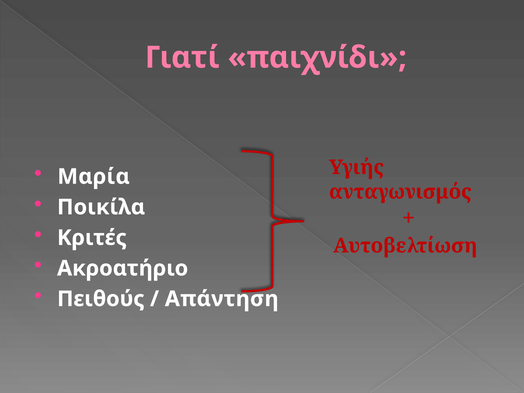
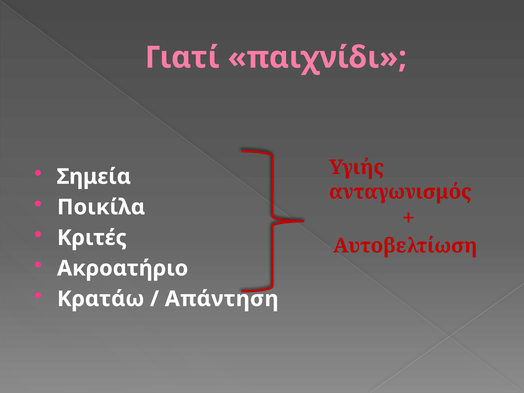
Μαρία: Μαρία -> Σημεία (94, 177)
Πειθούς: Πειθούς -> Κρατάω (101, 299)
